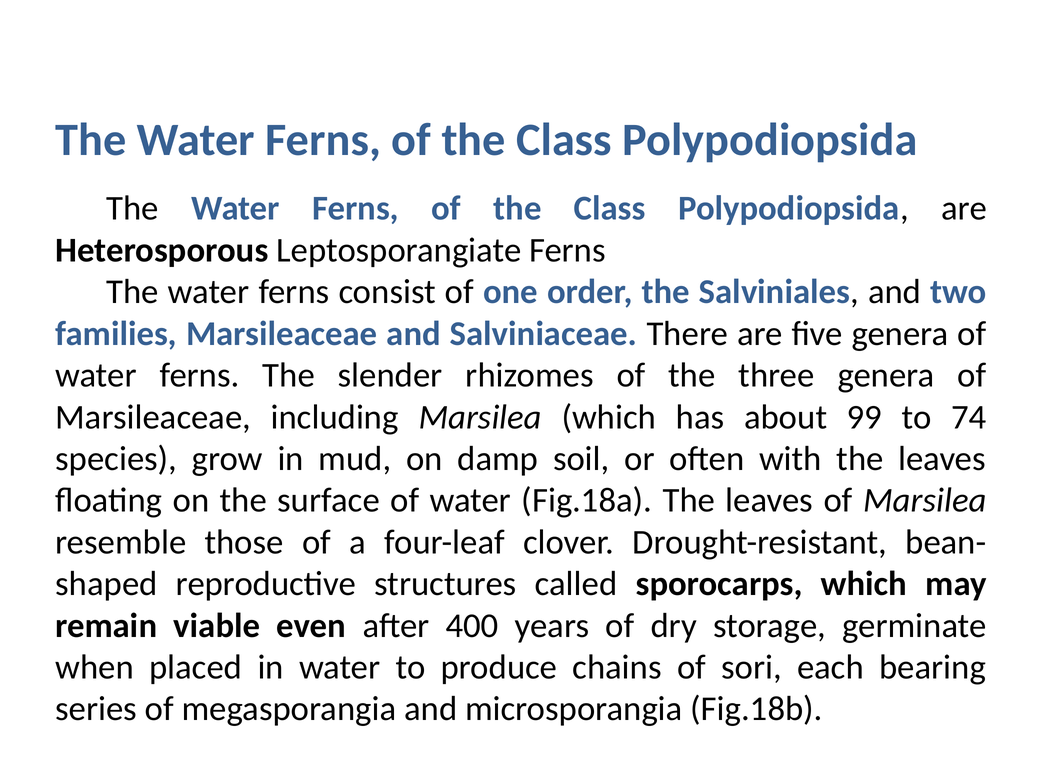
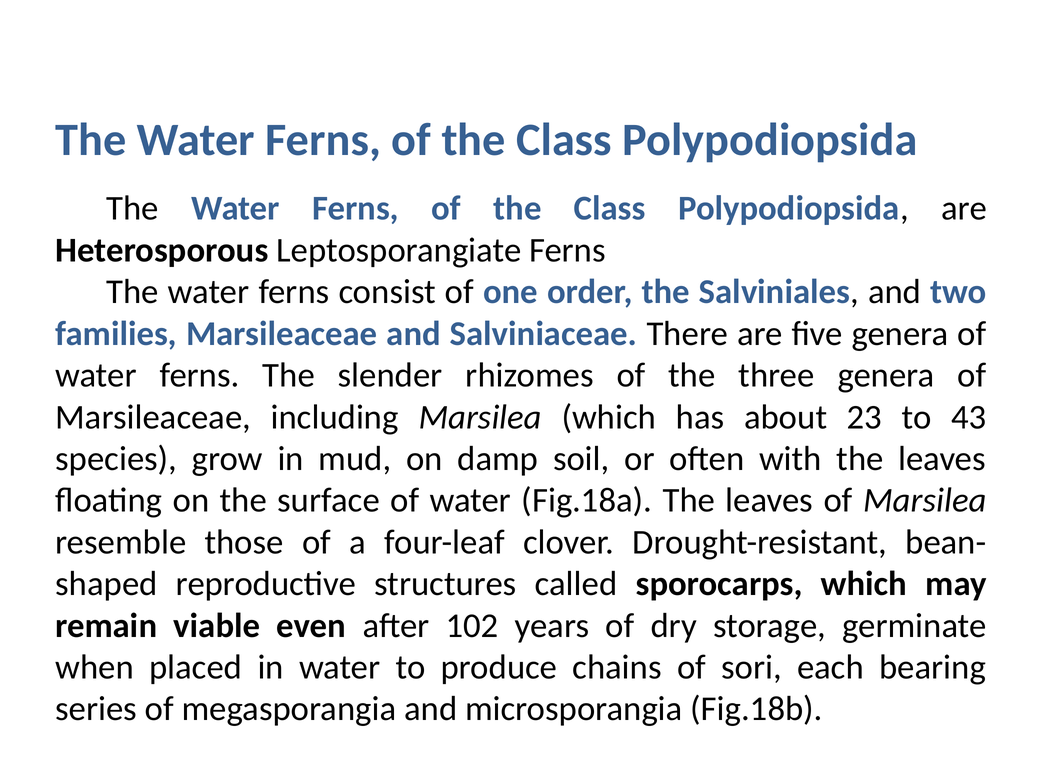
99: 99 -> 23 (864, 417)
74: 74 -> 43 (969, 417)
400: 400 -> 102 (472, 625)
